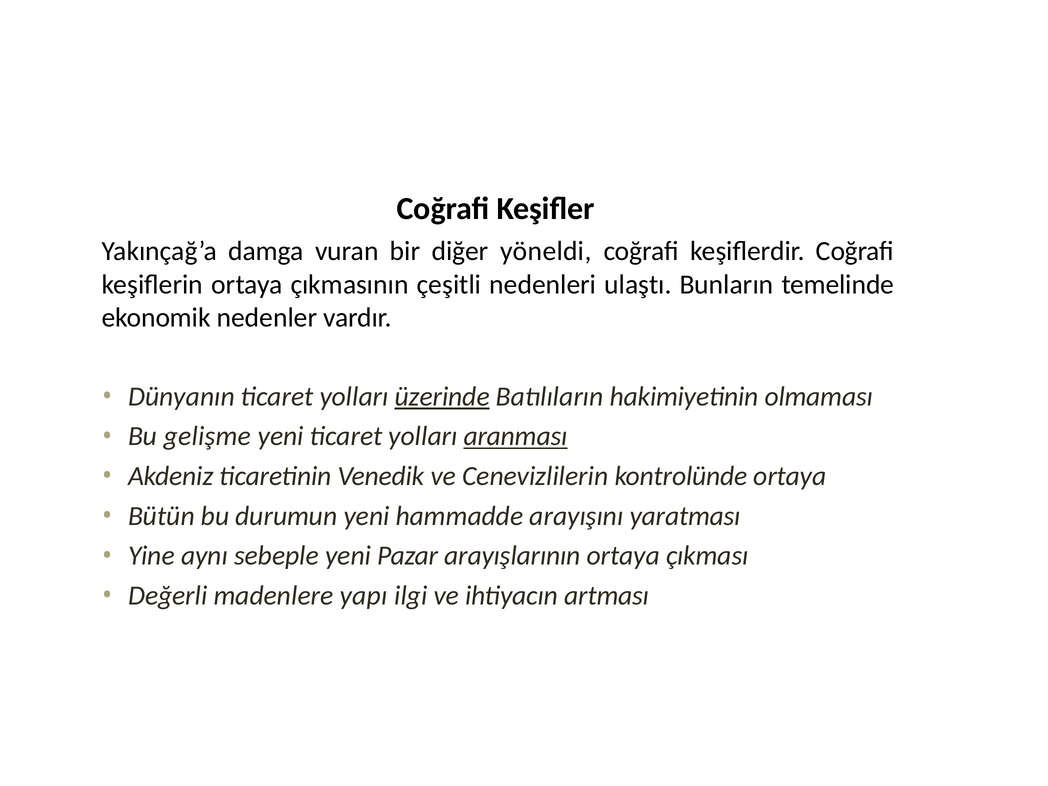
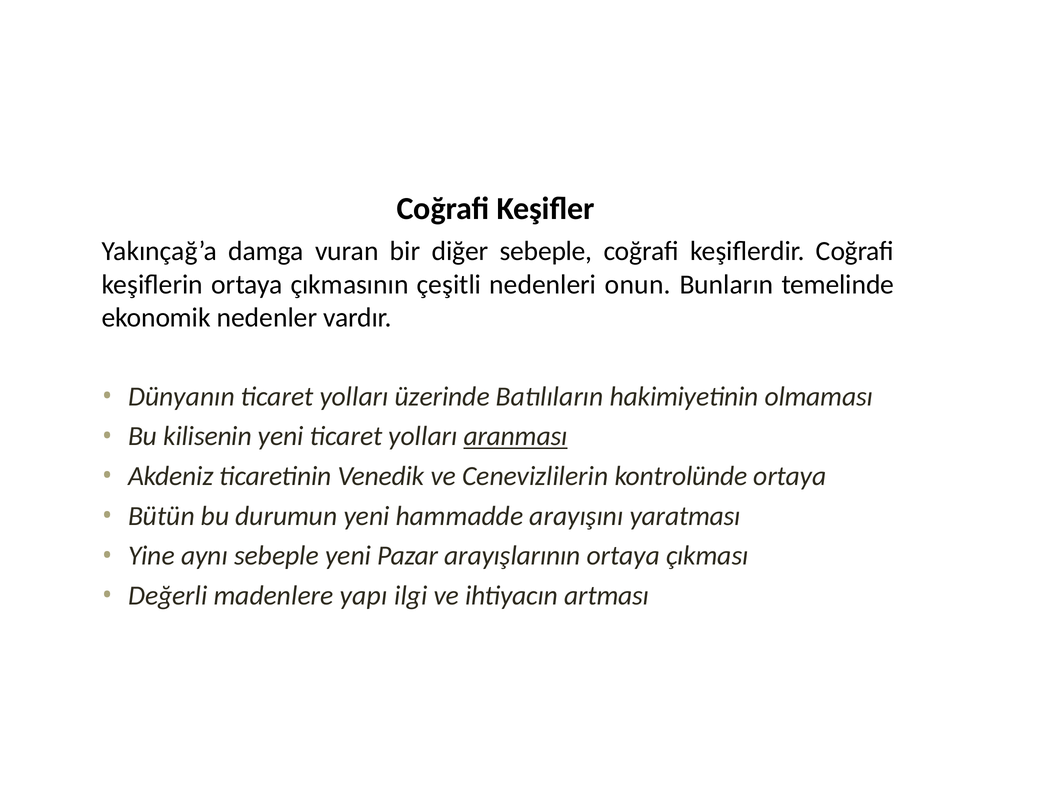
diğer yöneldi: yöneldi -> sebeple (546, 251)
ulaştı: ulaştı -> onun (638, 284)
üzerinde underline: present -> none (442, 397)
gelişme: gelişme -> kilisenin (208, 436)
